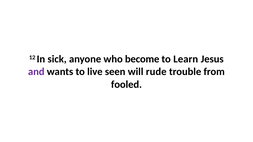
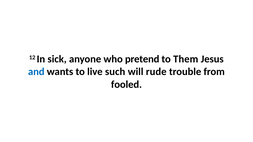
become: become -> pretend (142, 59)
Learn: Learn -> Them (186, 59)
and colour: purple -> blue (36, 72)
seen: seen -> such (115, 72)
